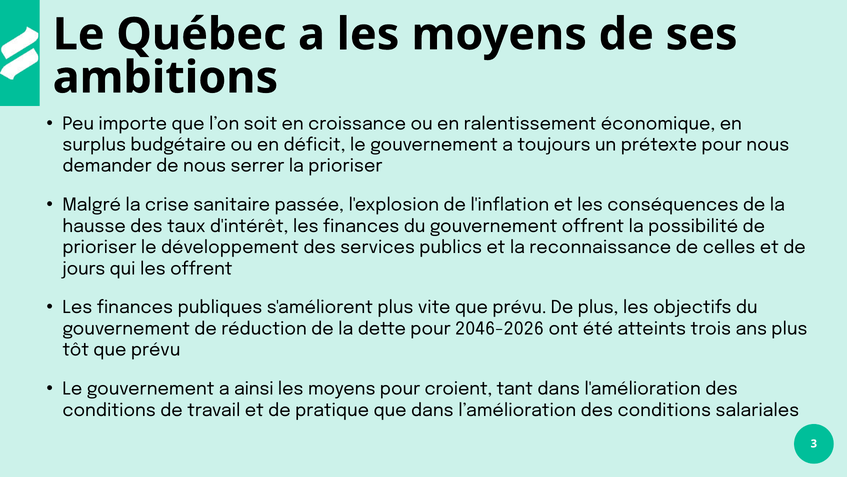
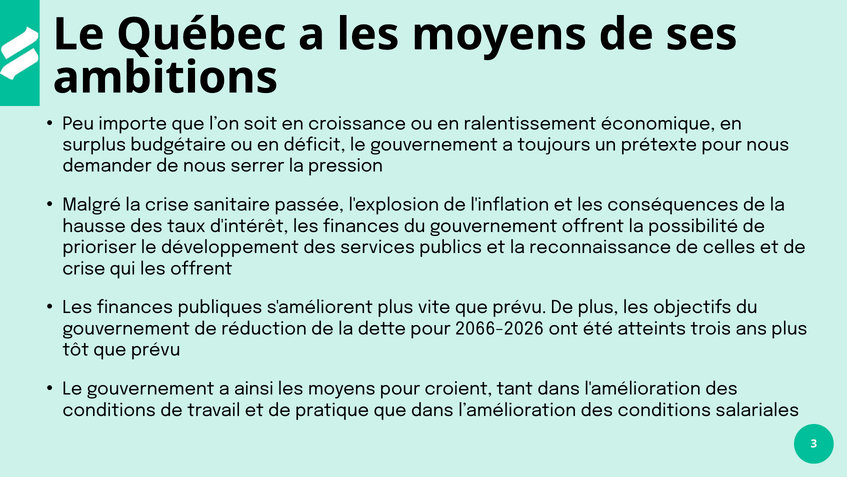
la prioriser: prioriser -> pression (346, 166)
jours: jours -> crise (84, 268)
2046-2026: 2046-2026 -> 2066-2026 (500, 329)
